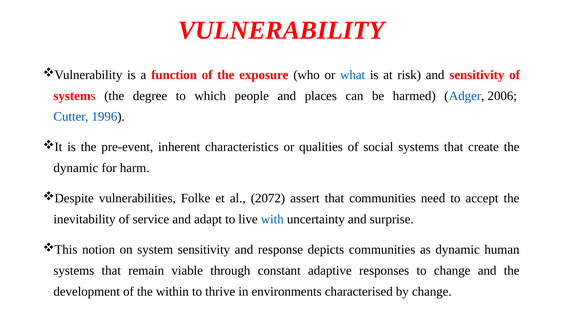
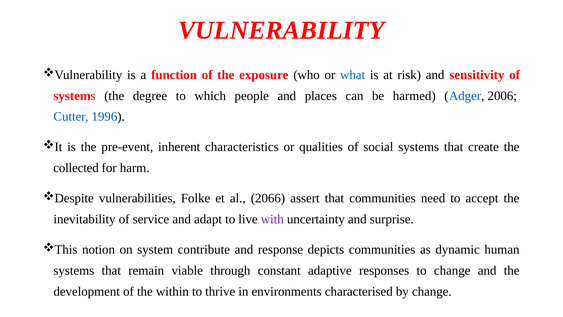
dynamic: dynamic -> collected (76, 168)
2072: 2072 -> 2066 (268, 198)
with colour: blue -> purple (272, 219)
system sensitivity: sensitivity -> contribute (204, 249)
